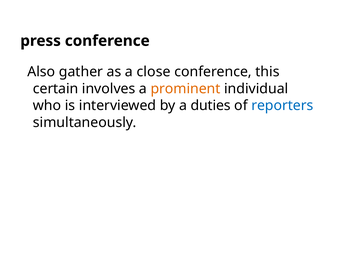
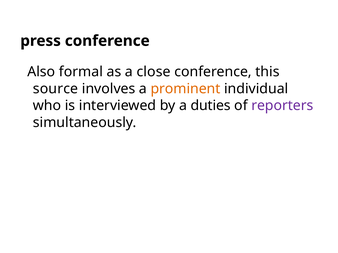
gather: gather -> formal (81, 72)
certain: certain -> source (56, 89)
reporters colour: blue -> purple (282, 106)
